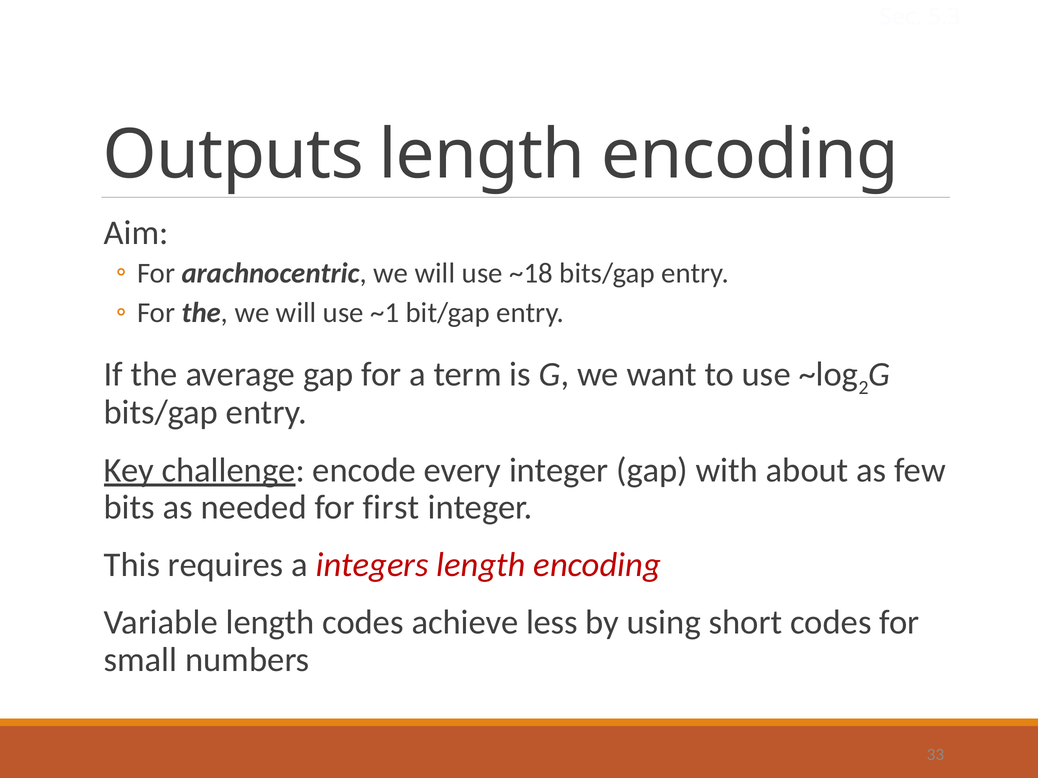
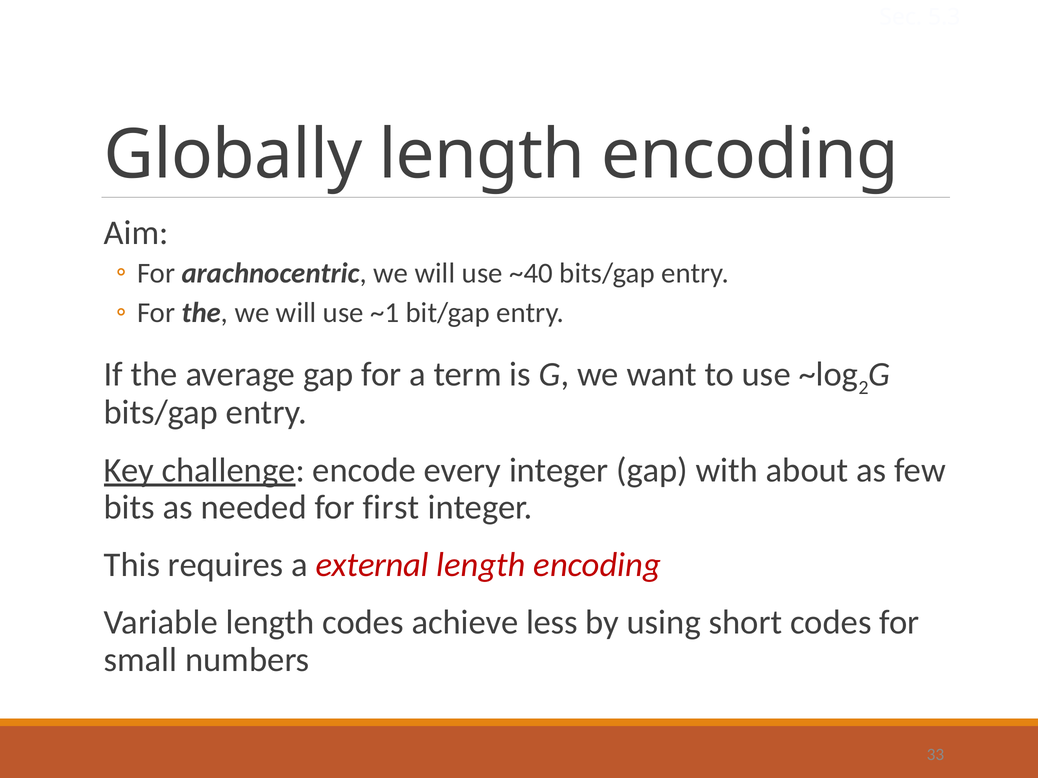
Outputs: Outputs -> Globally (233, 155)
~18: ~18 -> ~40 (531, 273)
integers: integers -> external (372, 565)
